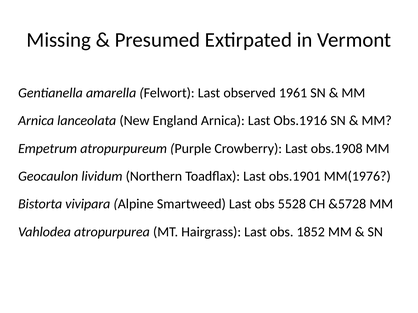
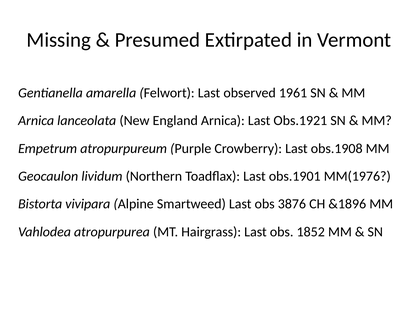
Obs.1916: Obs.1916 -> Obs.1921 (300, 121)
5528: 5528 -> 3876 (292, 204)
&5728: &5728 -> &1896 (347, 204)
